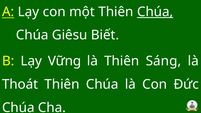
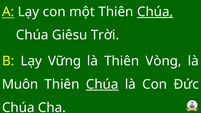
Biết: Biết -> Trời (105, 35)
Sáng: Sáng -> Vòng (164, 61)
Thoát: Thoát -> Muôn (20, 84)
Chúa underline: none -> present (102, 84)
